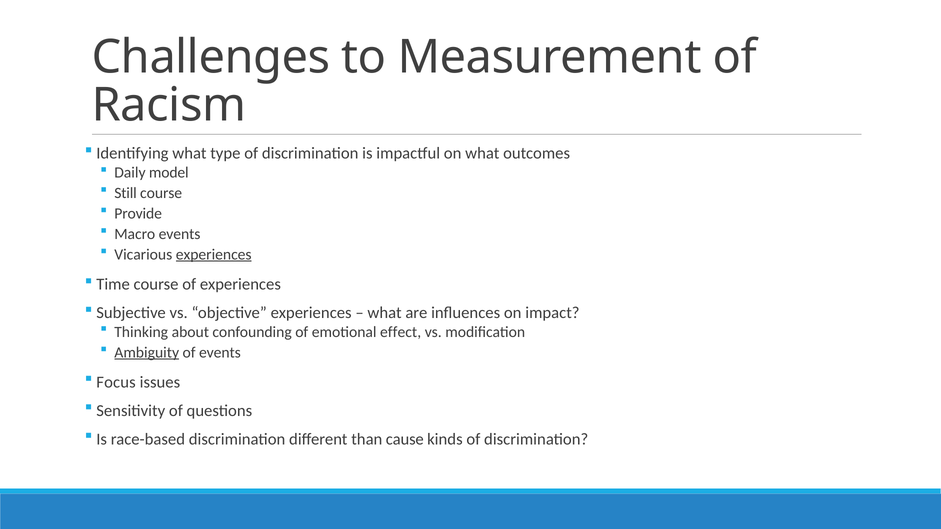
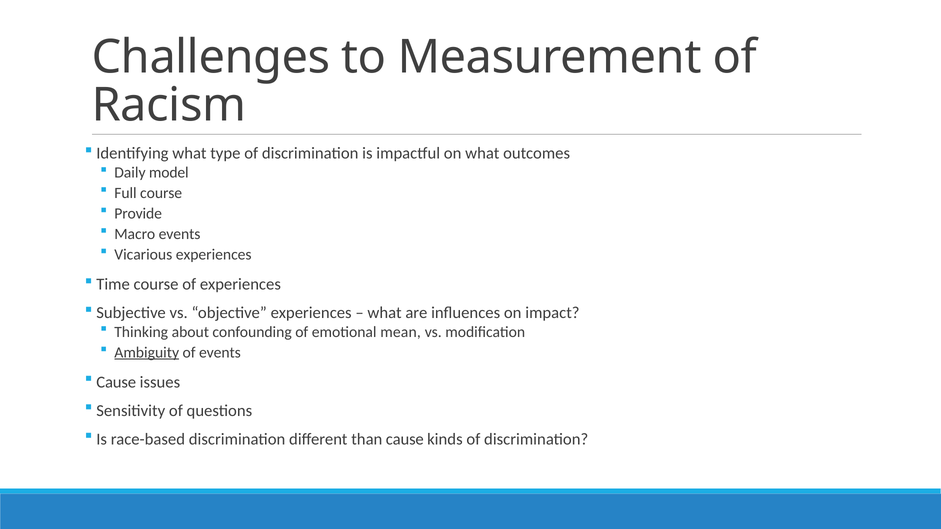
Still: Still -> Full (125, 193)
experiences underline: present -> none (214, 255)
effect: effect -> mean (401, 332)
Focus: Focus -> Cause (116, 382)
